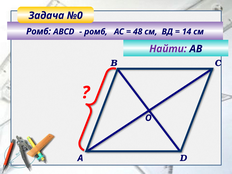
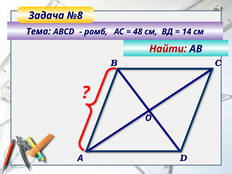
№0: №0 -> №8 (75, 16)
Ромб: Ромб -> Тема (38, 31)
Найти colour: purple -> red (168, 49)
